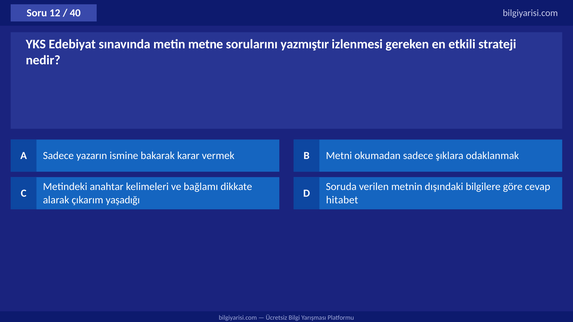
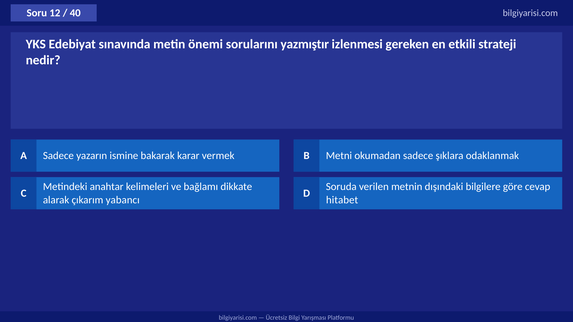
metne: metne -> önemi (206, 44)
yaşadığı: yaşadığı -> yabancı (123, 200)
